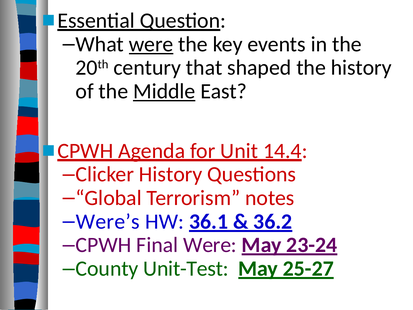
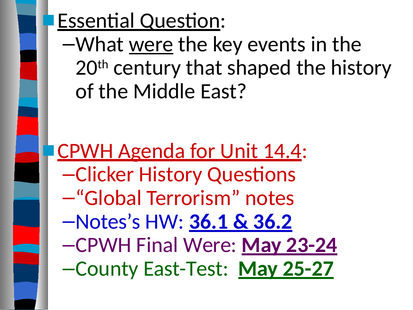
Middle underline: present -> none (164, 91)
Were’s: Were’s -> Notes’s (108, 221)
Unit-Test: Unit-Test -> East-Test (186, 268)
